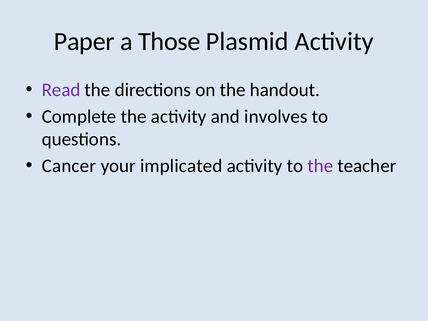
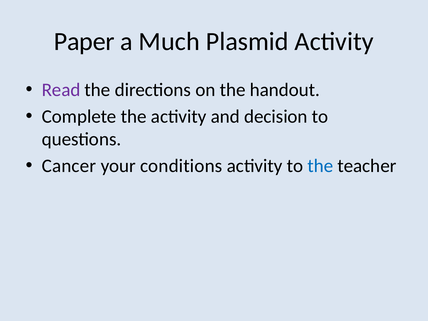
Those: Those -> Much (169, 41)
involves: involves -> decision (276, 116)
implicated: implicated -> conditions (181, 166)
the colour: purple -> blue (320, 166)
